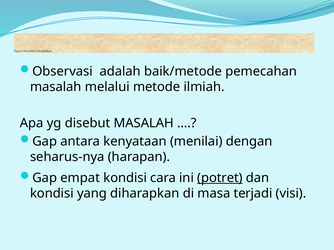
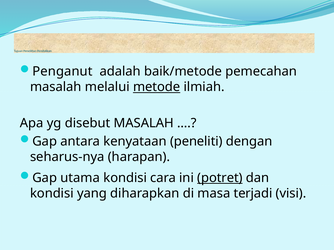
Observasi: Observasi -> Penganut (62, 72)
metode underline: none -> present (157, 87)
menilai: menilai -> peneliti (196, 142)
empat: empat -> utama (80, 178)
